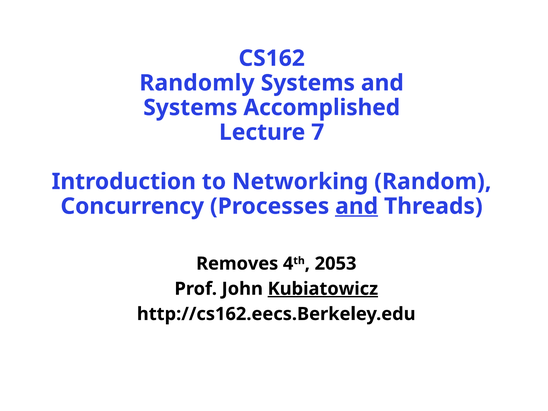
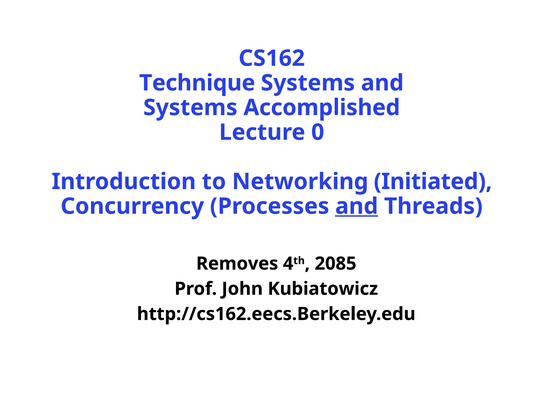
Randomly: Randomly -> Technique (197, 83)
7: 7 -> 0 (318, 132)
Random: Random -> Initiated (433, 182)
2053: 2053 -> 2085 (336, 264)
Kubiatowicz underline: present -> none (323, 289)
